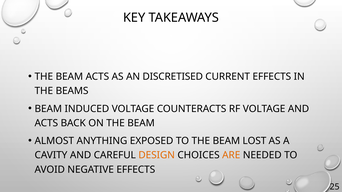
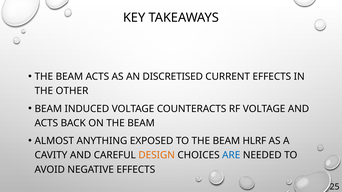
BEAMS: BEAMS -> OTHER (72, 91)
LOST: LOST -> HLRF (254, 141)
ARE colour: orange -> blue (231, 156)
